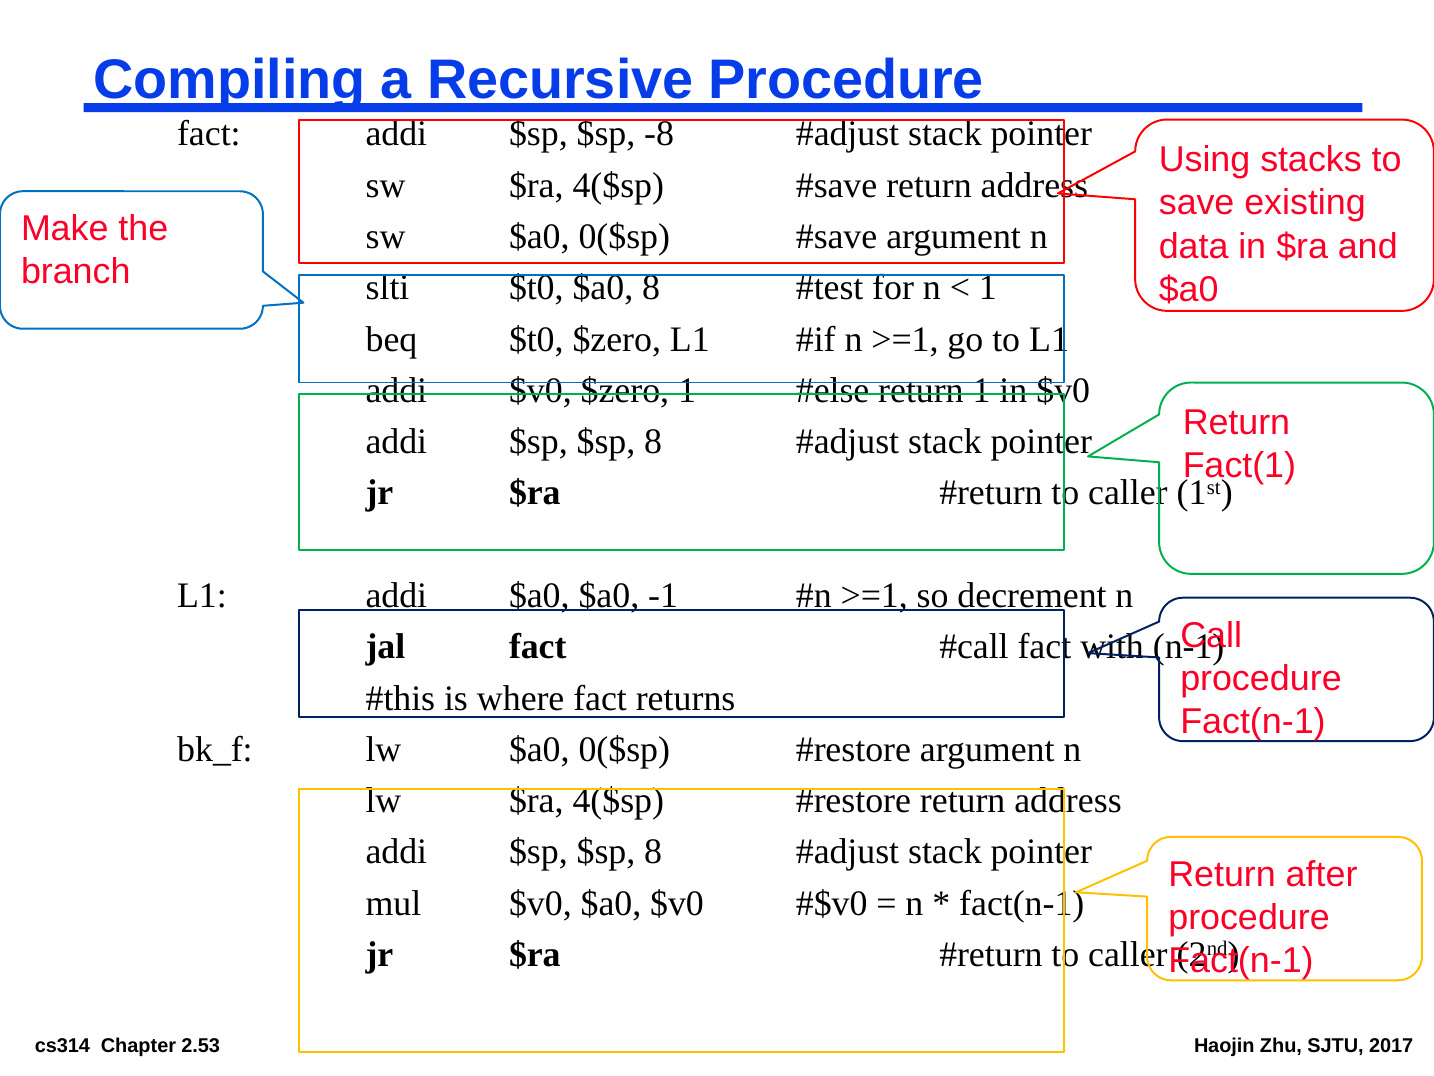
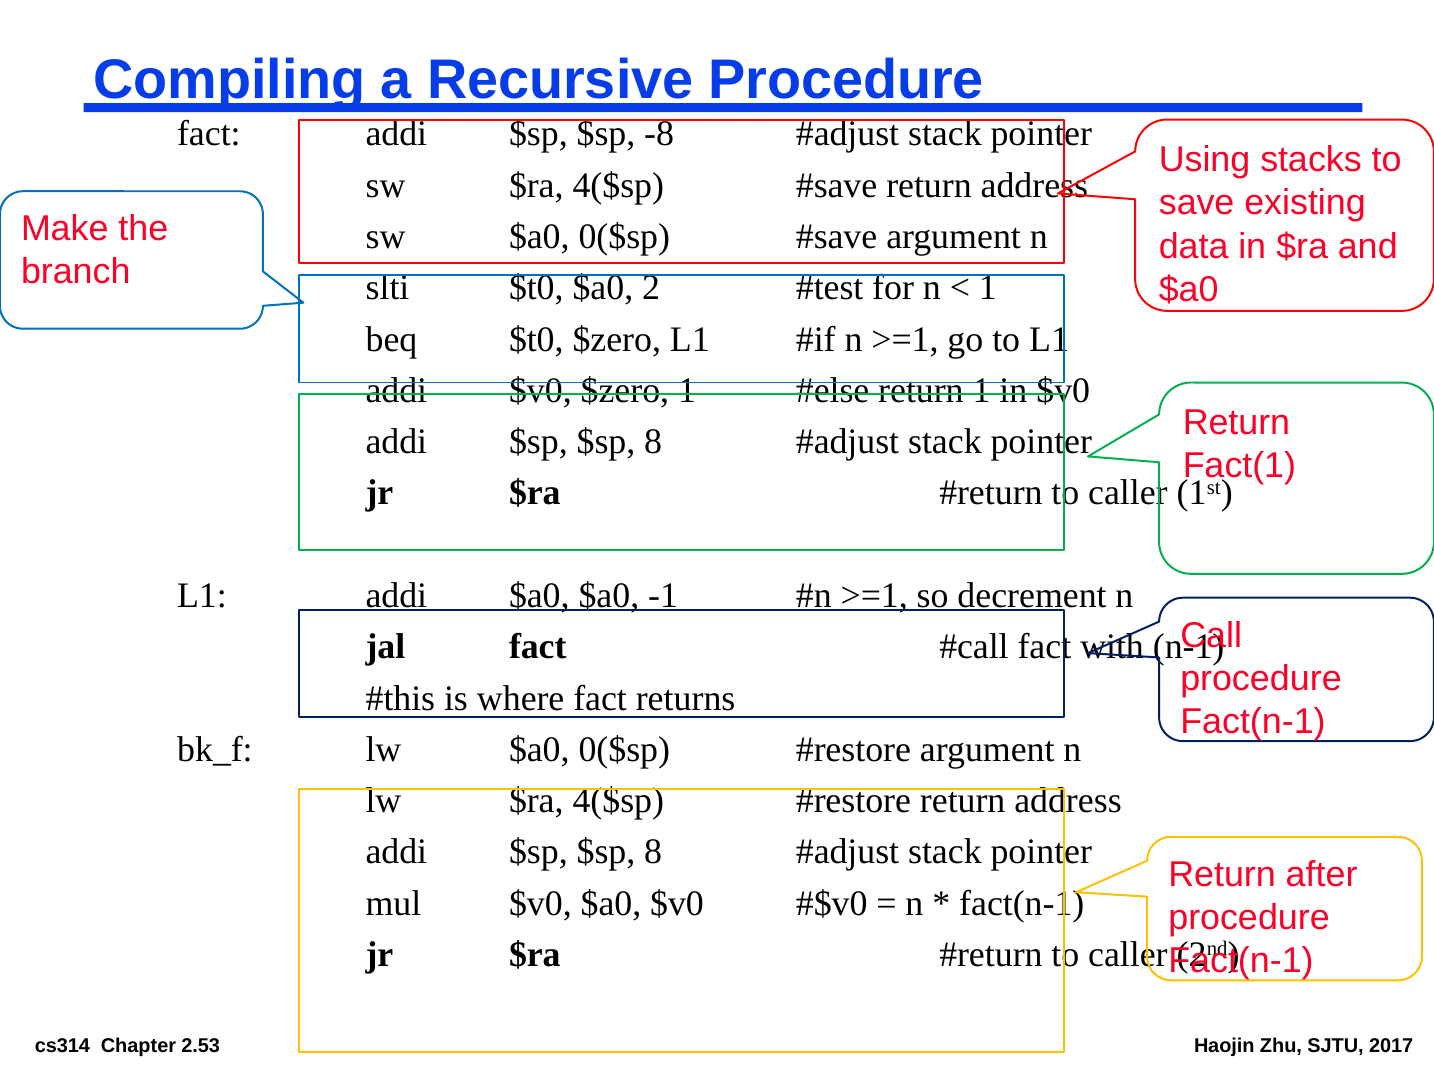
$a0 8: 8 -> 2 (651, 288)
